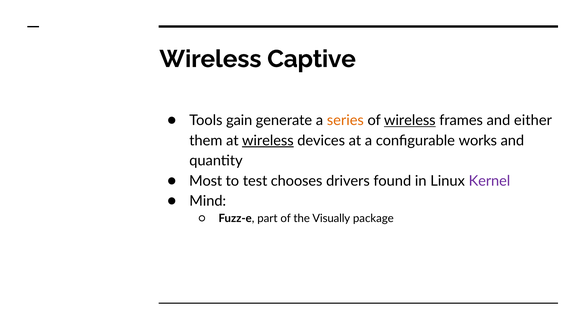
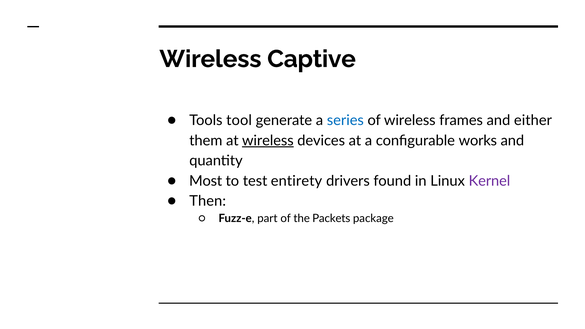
gain: gain -> tool (239, 120)
series colour: orange -> blue (345, 120)
wireless underline: present -> none (410, 120)
chooses: chooses -> entirety (296, 181)
Mind: Mind -> Then (208, 201)
Visually: Visually -> Packets (331, 218)
